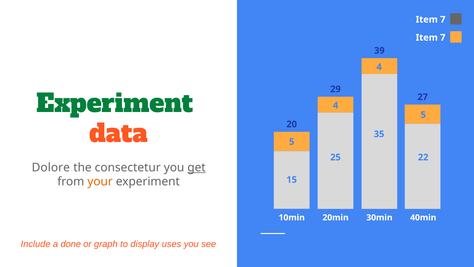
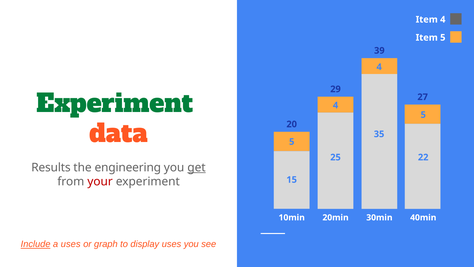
7: 7 -> 4 (443, 19)
7: 7 -> 5 (443, 38)
Dolore: Dolore -> Results (51, 167)
consectetur: consectetur -> engineering (128, 167)
your colour: orange -> red (100, 181)
Include underline: none -> present (36, 244)
a done: done -> uses (71, 244)
